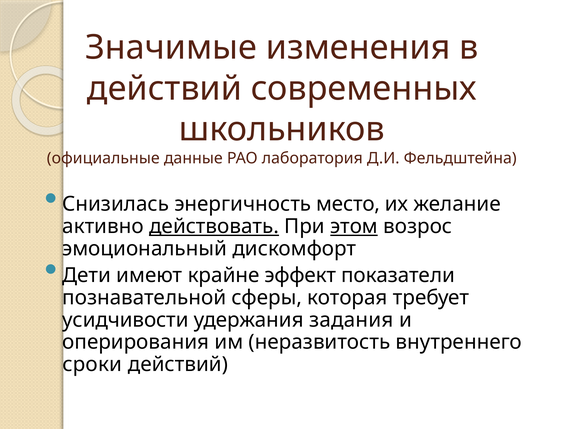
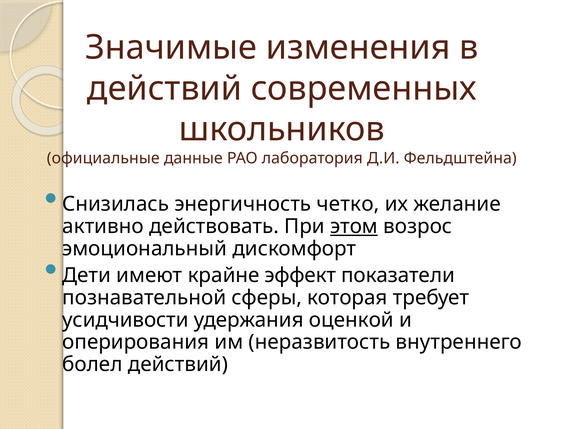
место: место -> четко (348, 204)
действовать underline: present -> none (214, 226)
задания: задания -> оценкой (351, 320)
сроки: сроки -> болел (92, 364)
